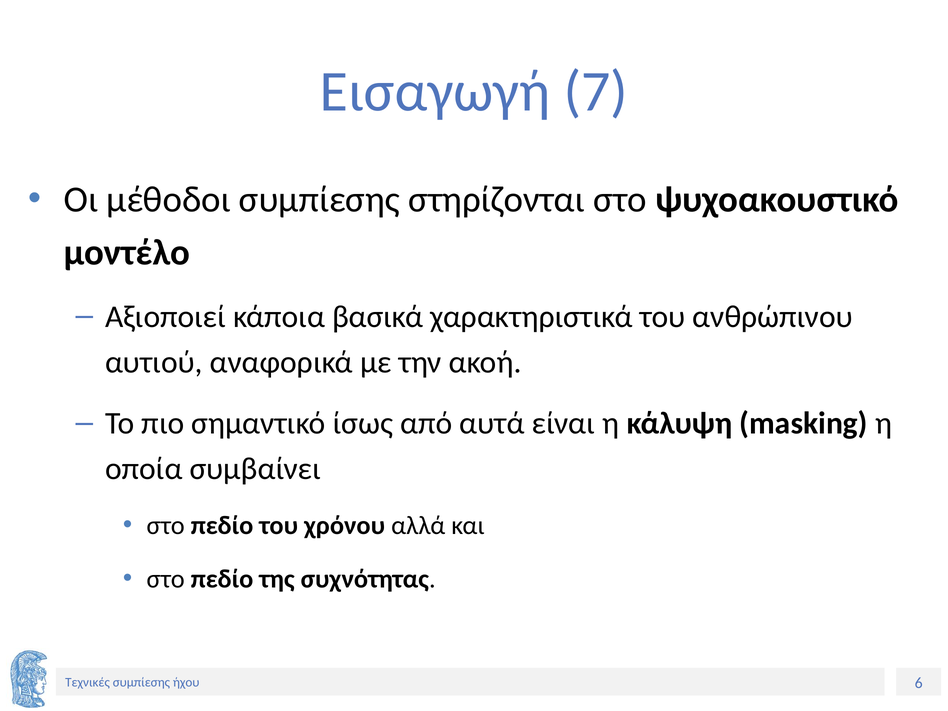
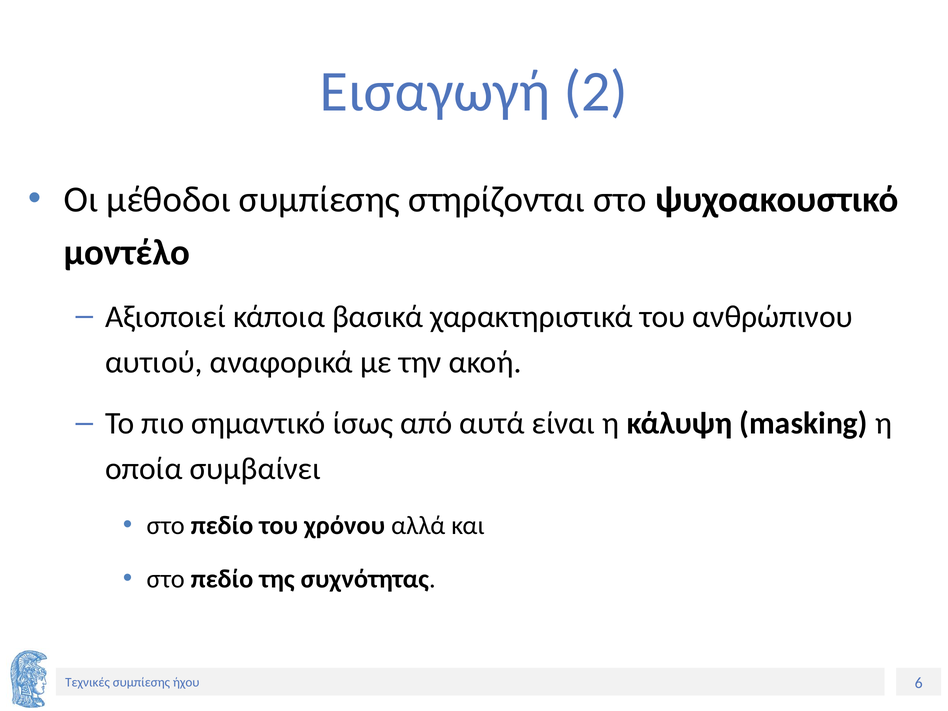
7: 7 -> 2 (596, 92)
